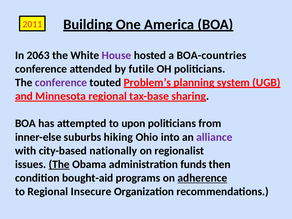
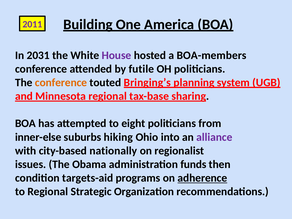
2011 colour: orange -> purple (32, 24)
2063: 2063 -> 2031 (38, 55)
BOA-countries: BOA-countries -> BOA-members (212, 55)
conference colour: purple -> orange (61, 83)
Problem’s: Problem’s -> Bringing’s (147, 83)
upon: upon -> eight (133, 123)
The underline: present -> none (59, 164)
bought-aid: bought-aid -> targets-aid (88, 178)
Insecure: Insecure -> Strategic (91, 192)
